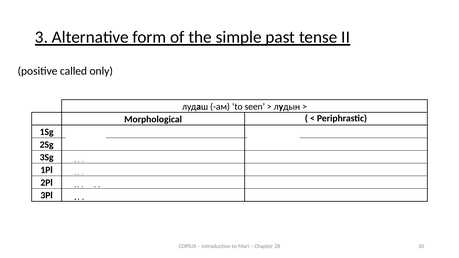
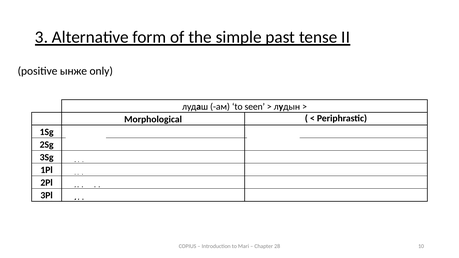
called: called -> ынже (73, 71)
